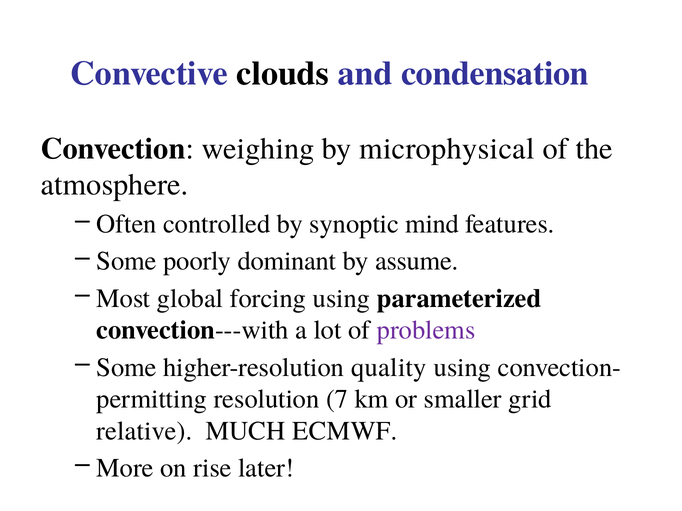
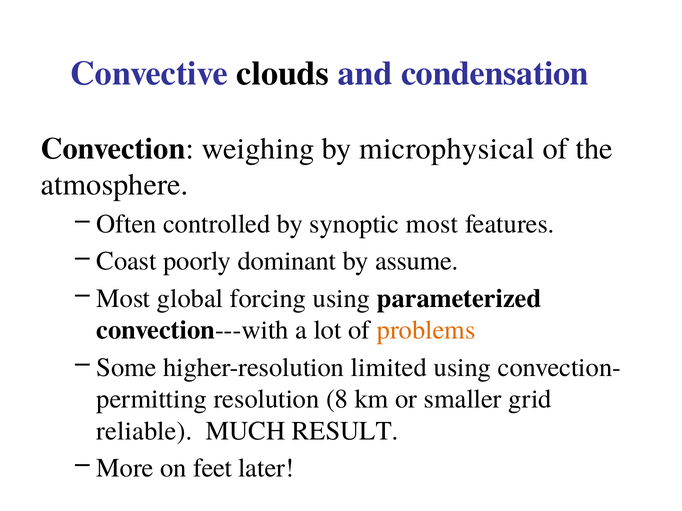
synoptic mind: mind -> most (432, 224)
Some: Some -> Coast (127, 261)
problems colour: purple -> orange (426, 330)
quality: quality -> limited (389, 368)
7: 7 -> 8 (337, 399)
relative: relative -> reliable (144, 431)
ECMWF: ECMWF -> RESULT (345, 431)
rise: rise -> feet (213, 468)
